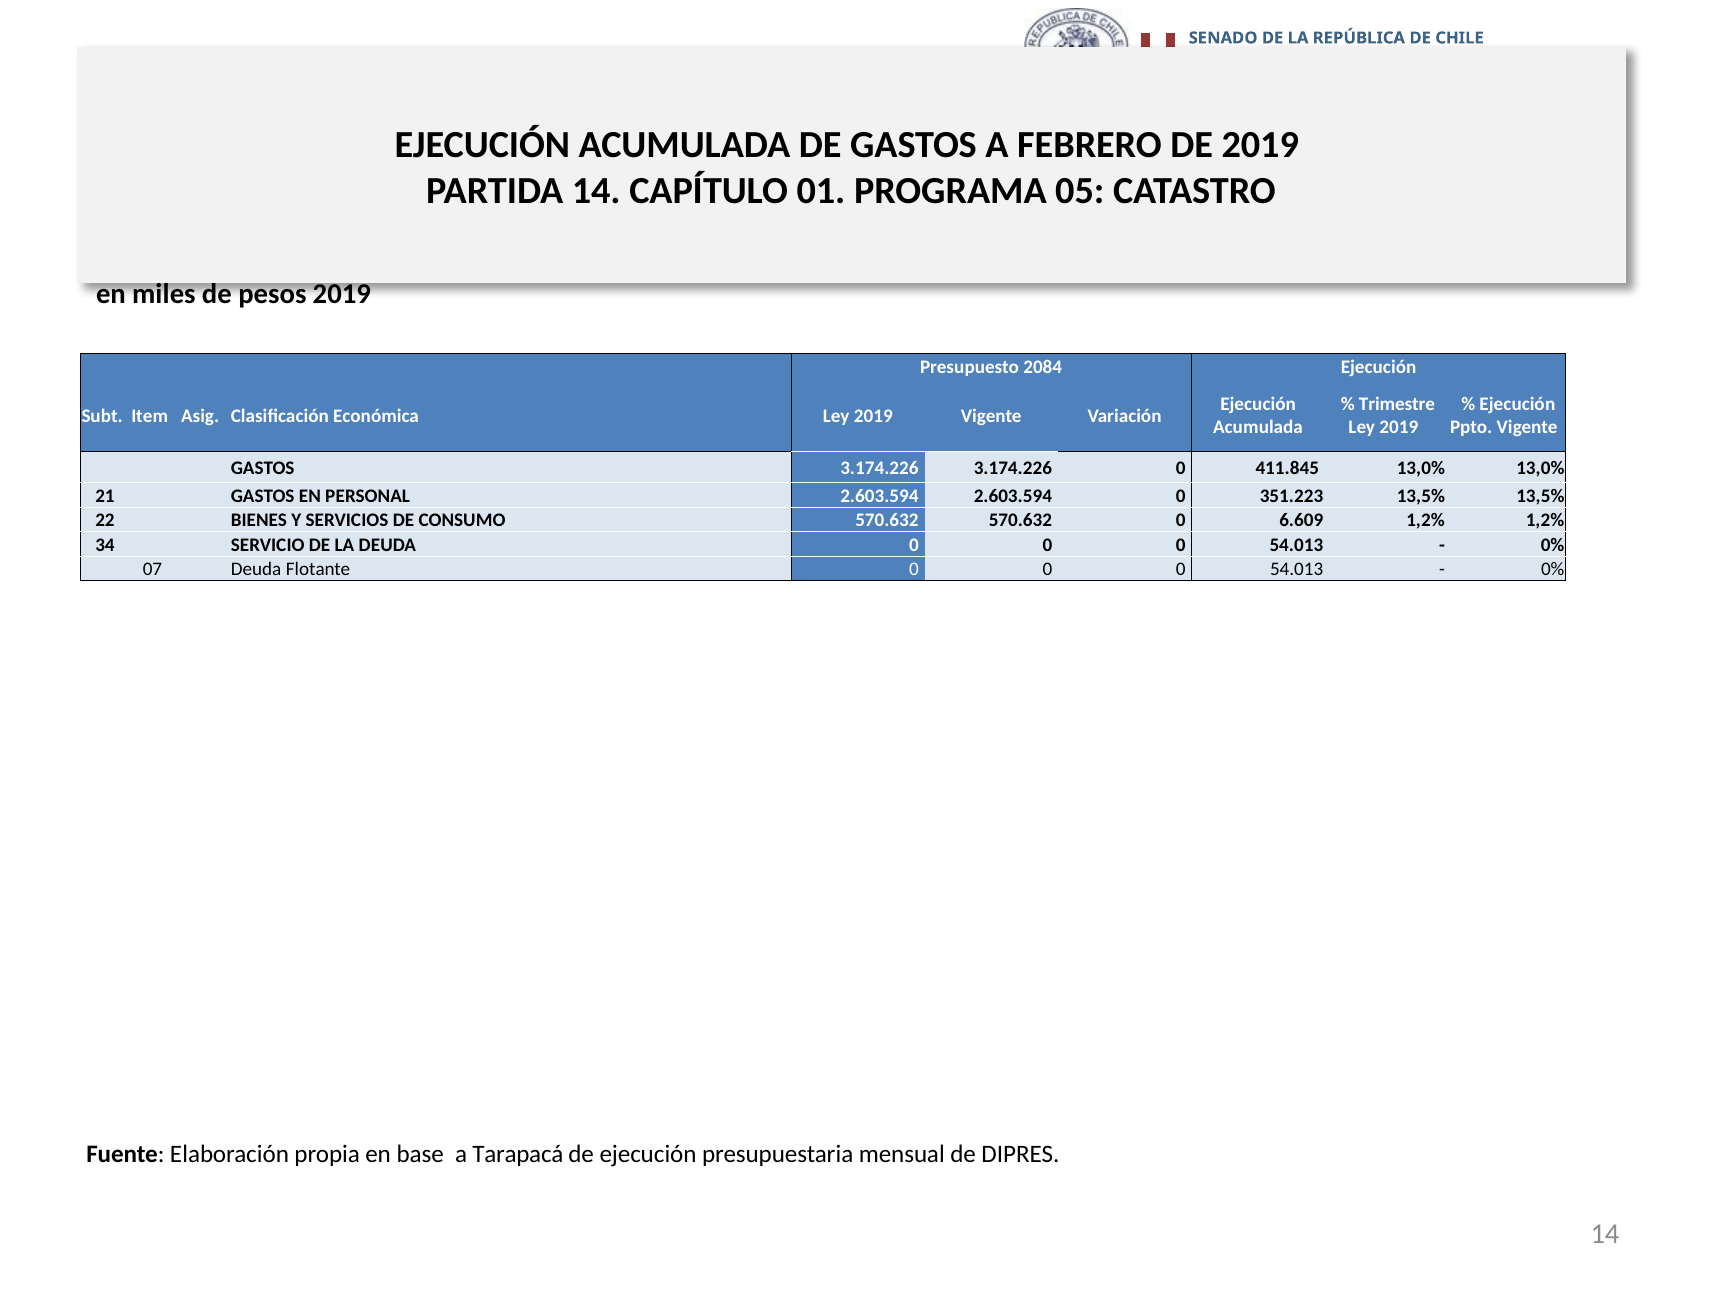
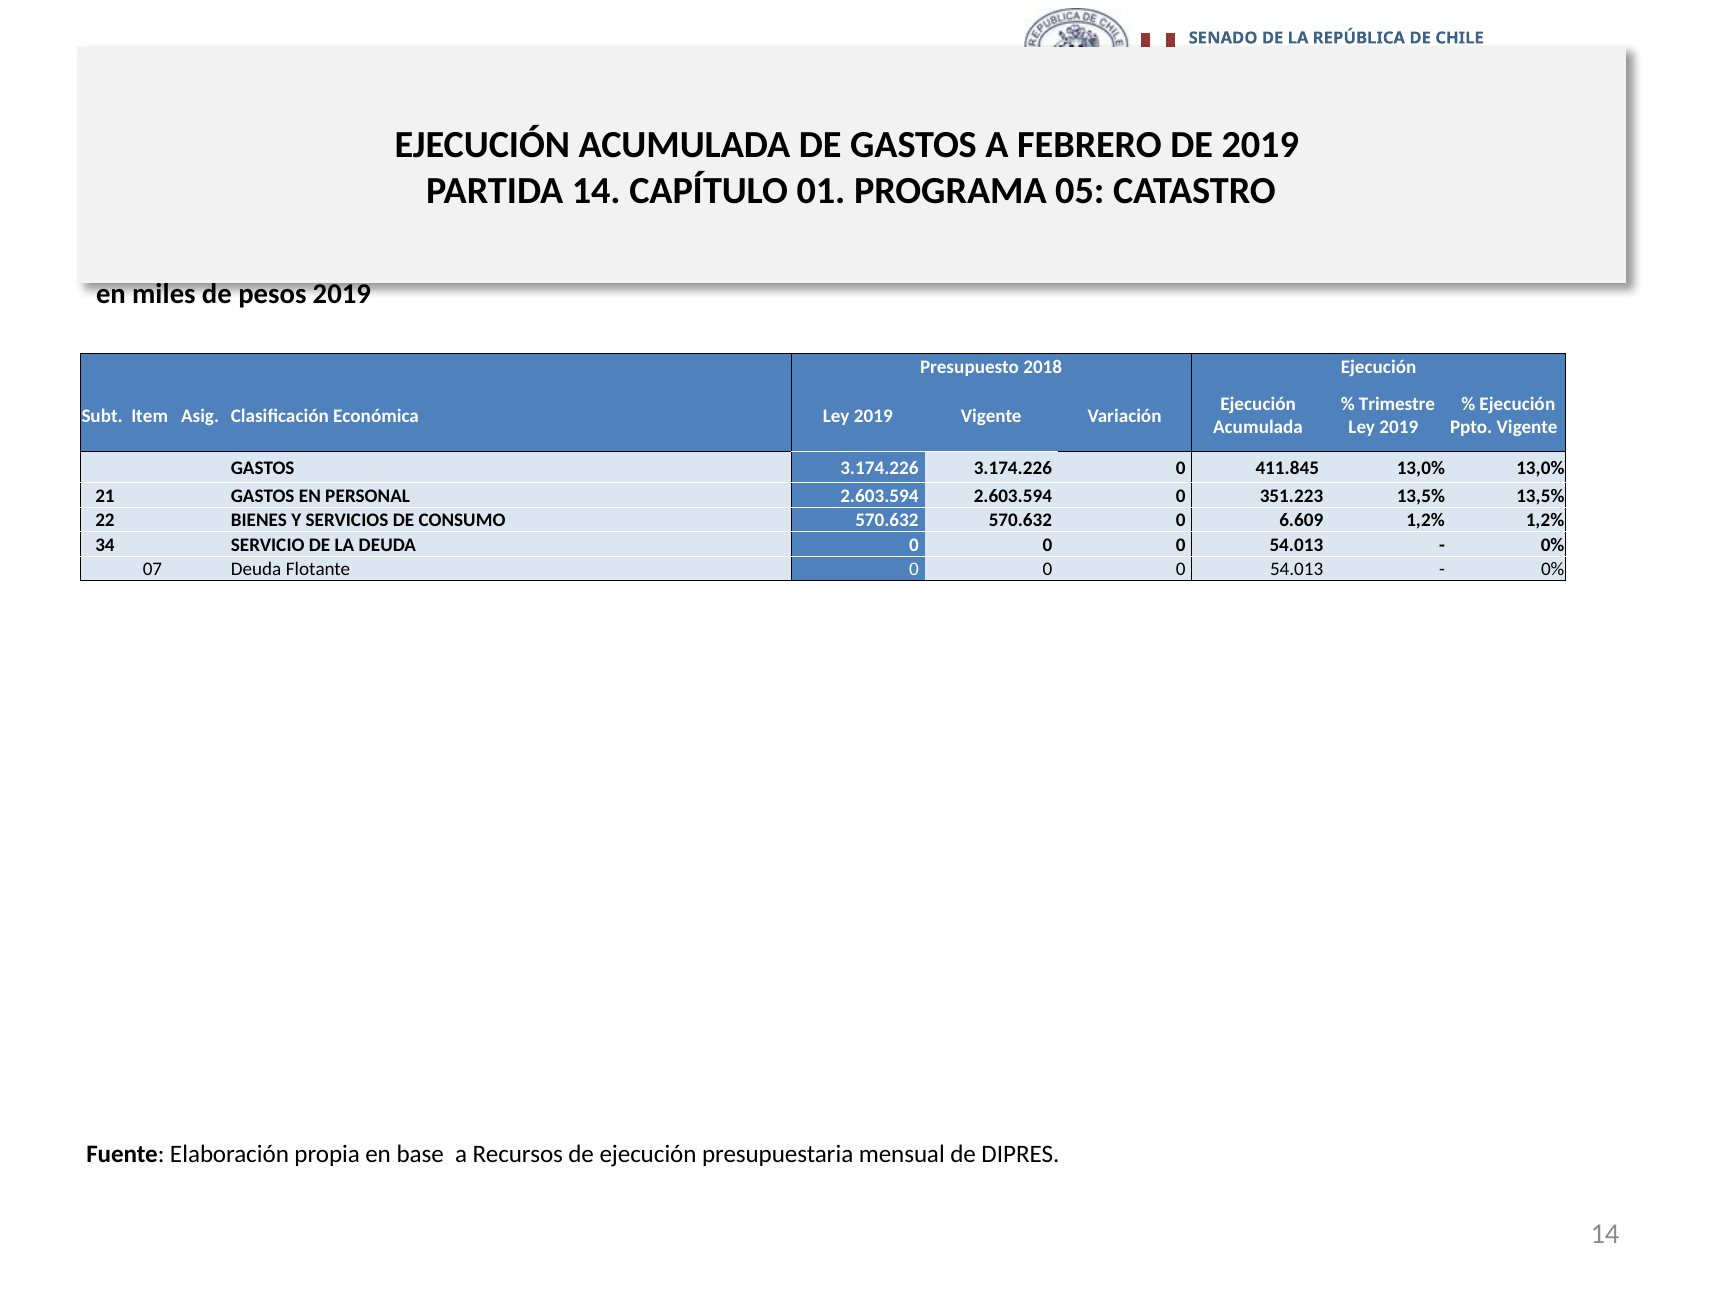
2084: 2084 -> 2018 (1043, 367)
Tarapacá: Tarapacá -> Recursos (518, 1154)
